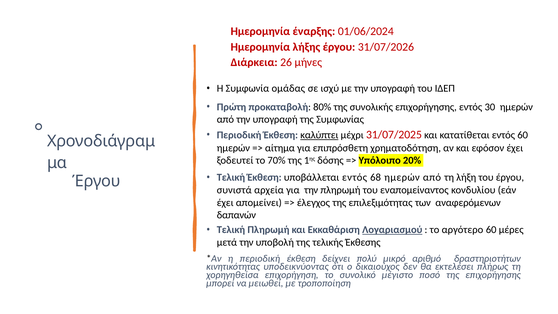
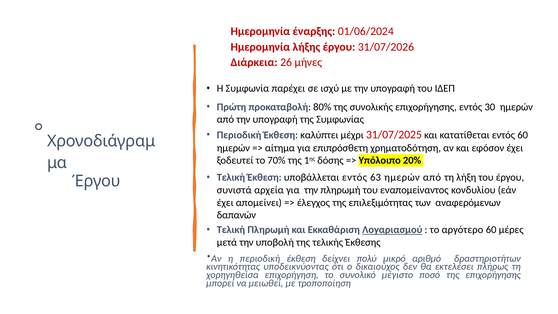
ομάδας: ομάδας -> παρέχει (288, 88)
καλύπτει underline: present -> none (319, 135)
68: 68 -> 63 (376, 177)
